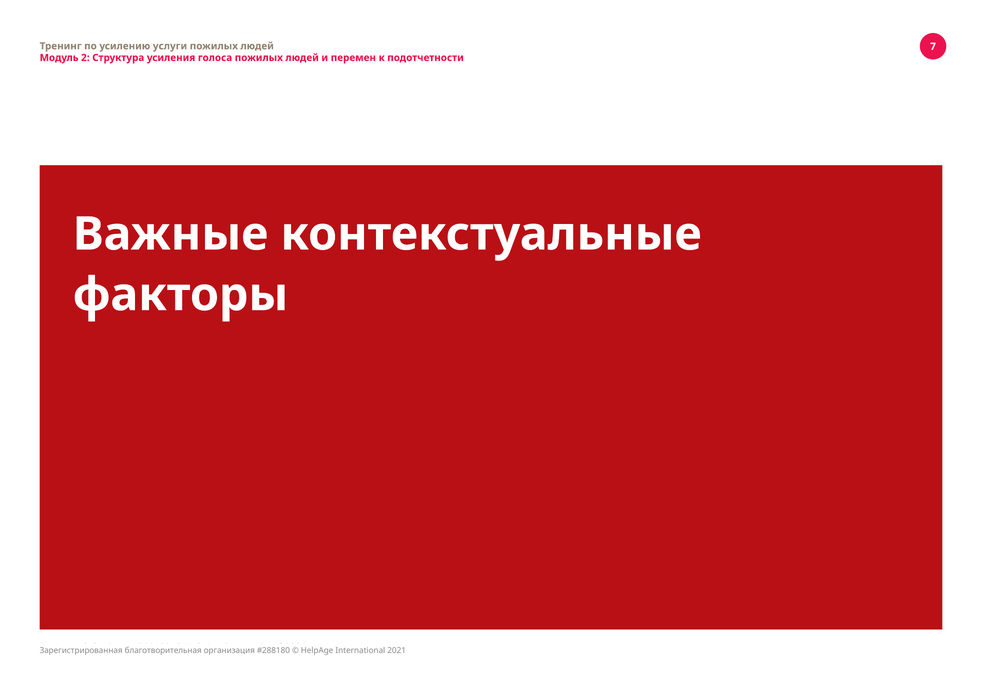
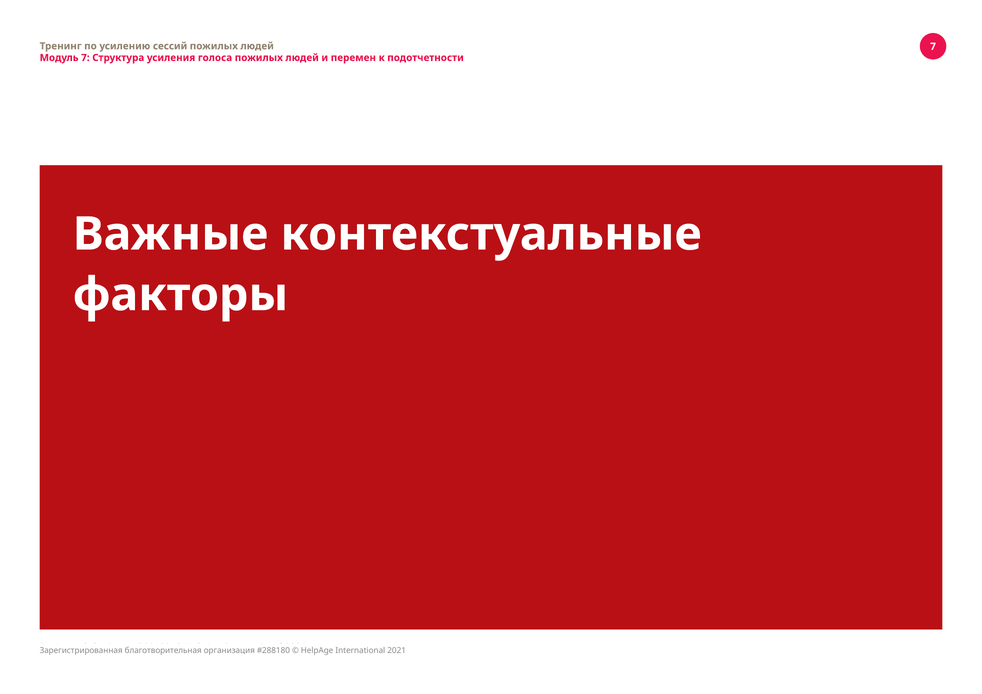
услуги: услуги -> сессий (170, 46)
Модуль 2: 2 -> 7 (85, 58)
